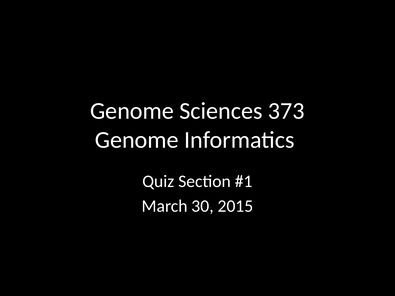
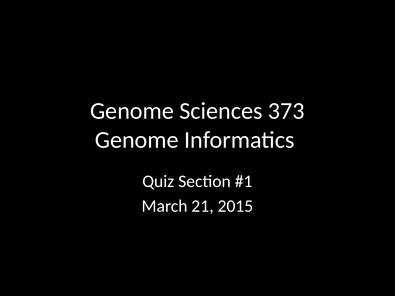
30: 30 -> 21 (203, 206)
